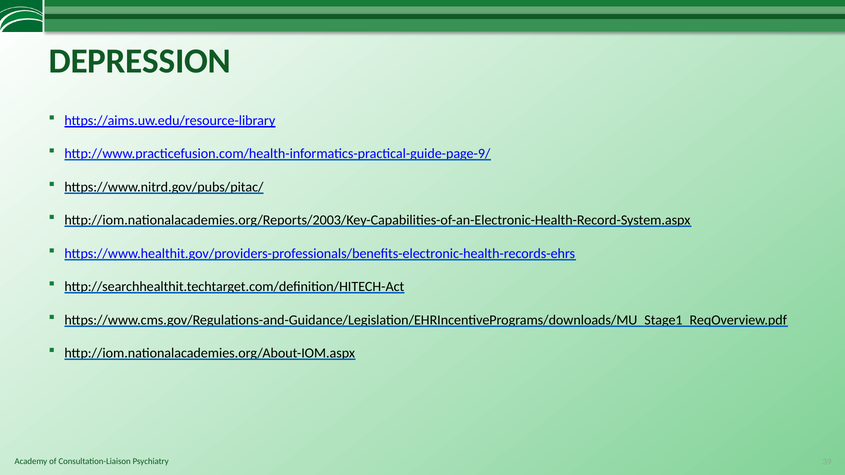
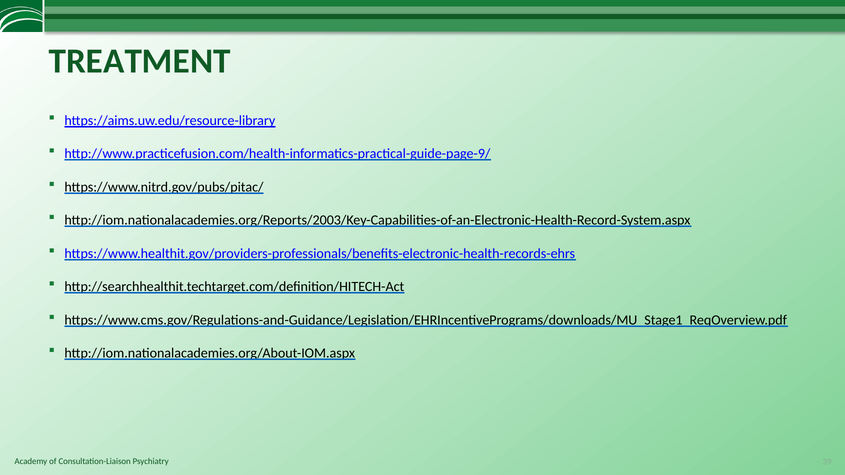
DEPRESSION: DEPRESSION -> TREATMENT (140, 61)
